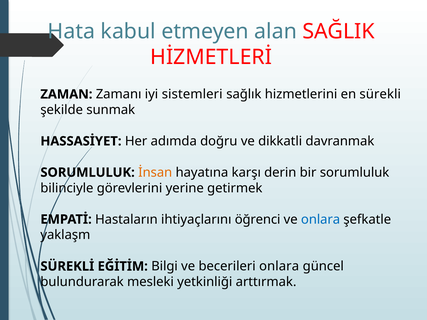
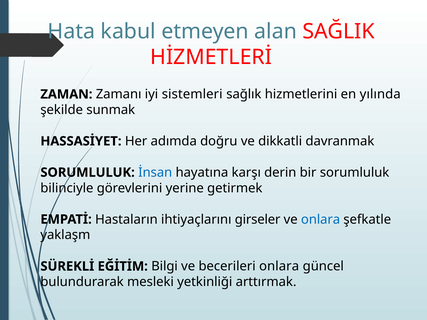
sürekli: sürekli -> yılında (380, 94)
İnsan colour: orange -> blue (155, 173)
öğrenci: öğrenci -> girseler (258, 220)
